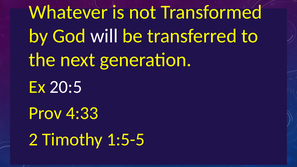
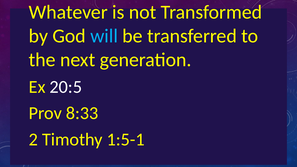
will colour: white -> light blue (104, 36)
4:33: 4:33 -> 8:33 (82, 113)
1:5-5: 1:5-5 -> 1:5-1 (126, 140)
